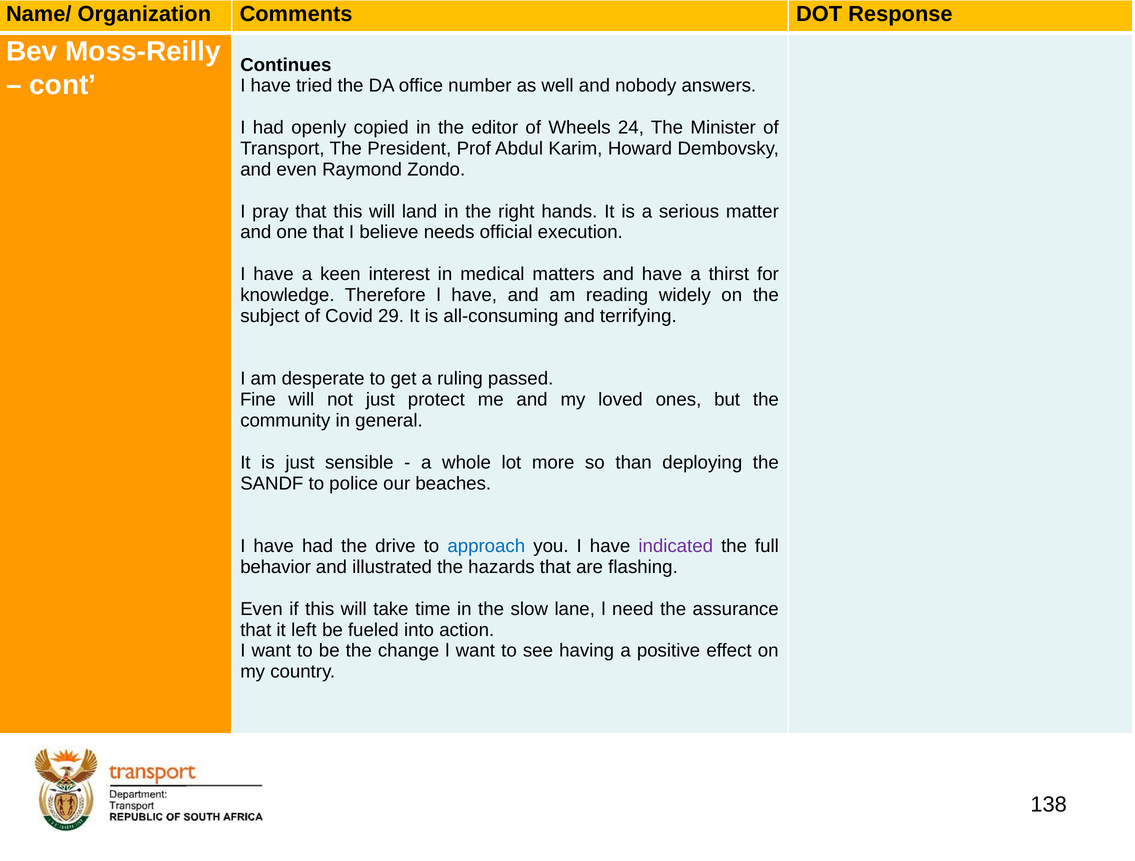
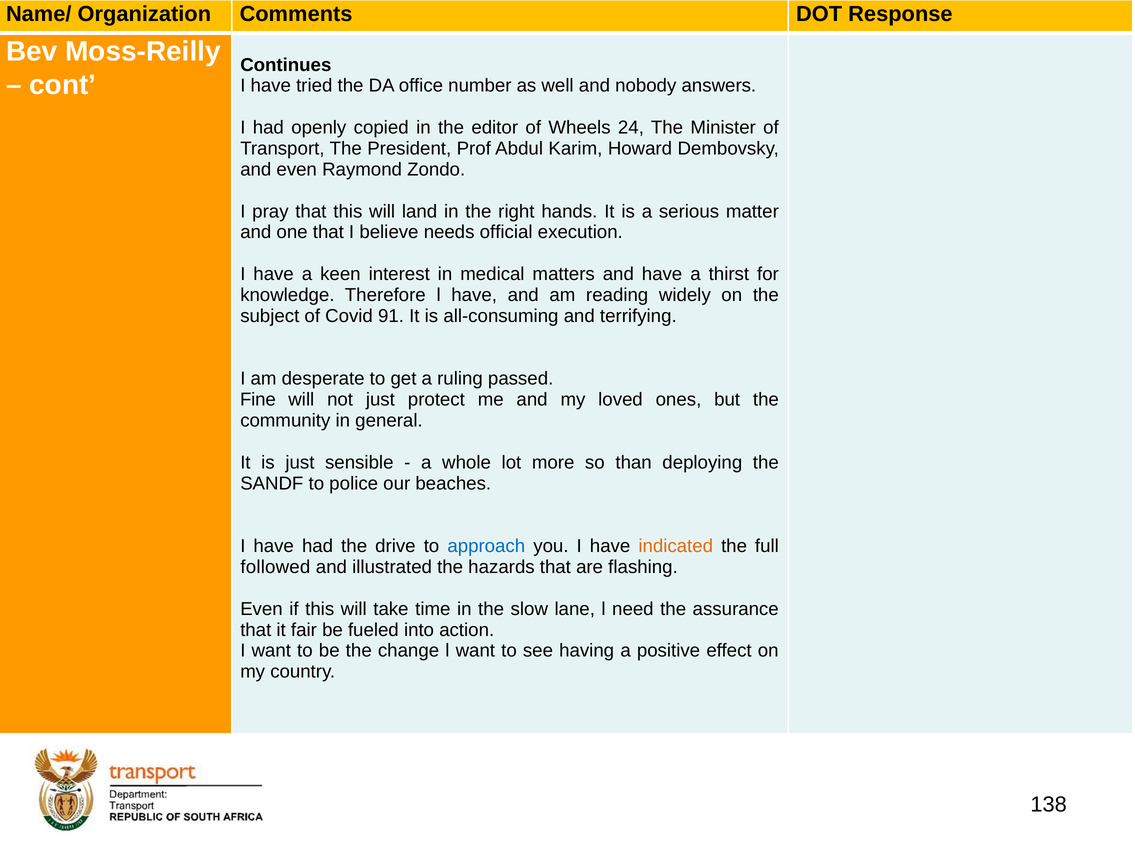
29: 29 -> 91 (391, 316)
indicated colour: purple -> orange (676, 546)
behavior: behavior -> followed (275, 567)
left: left -> fair (304, 630)
